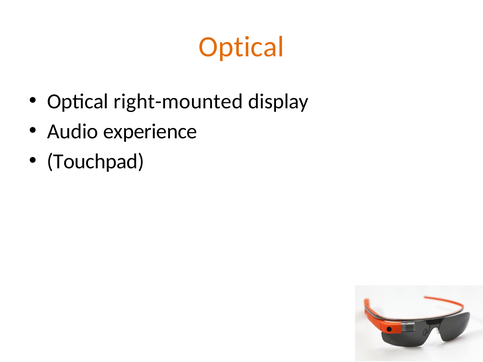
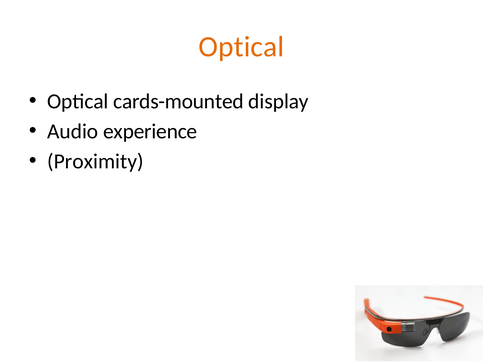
right-mounted: right-mounted -> cards-mounted (178, 101)
Touchpad: Touchpad -> Proximity (95, 161)
